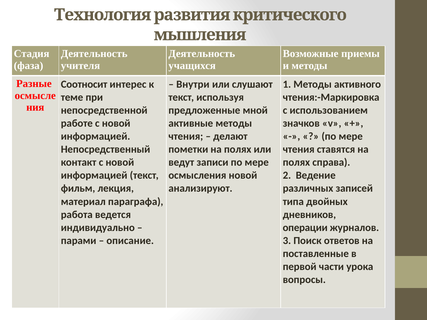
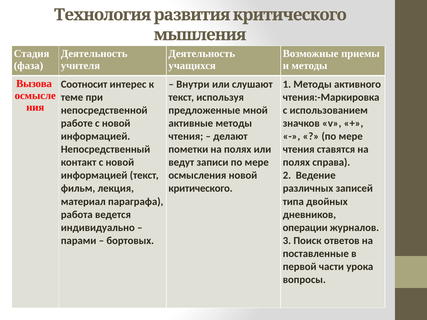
Разные: Разные -> Вызова (34, 84)
анализируют: анализируют -> критического (201, 189)
описание: описание -> бортовых (130, 241)
